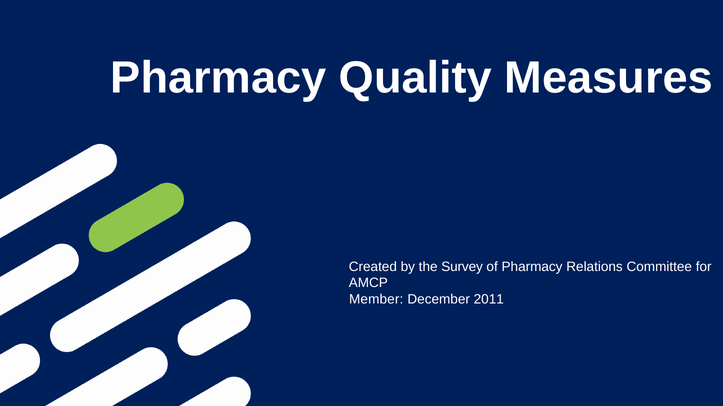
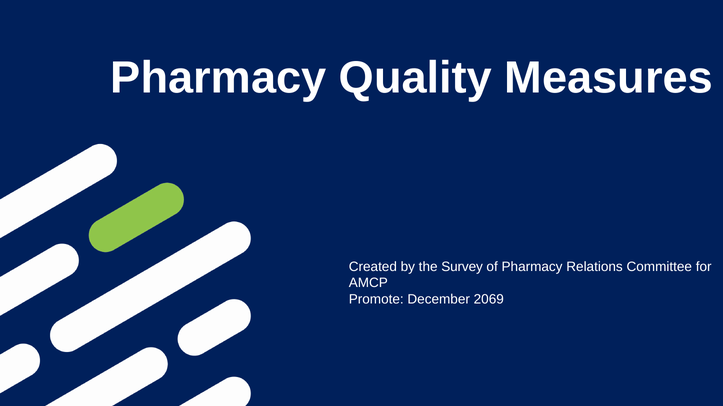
Member: Member -> Promote (376, 300)
2011: 2011 -> 2069 (489, 300)
